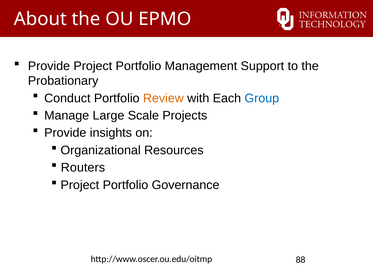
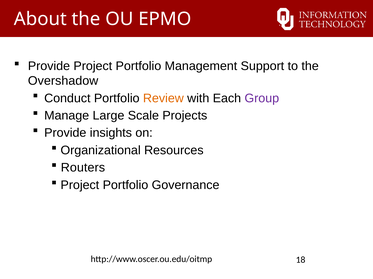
Probationary: Probationary -> Overshadow (63, 81)
Group colour: blue -> purple (262, 98)
88: 88 -> 18 (301, 261)
